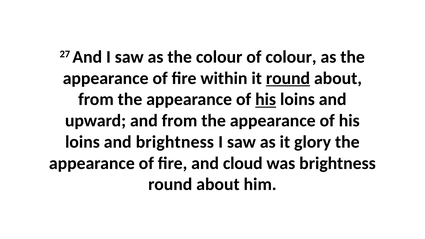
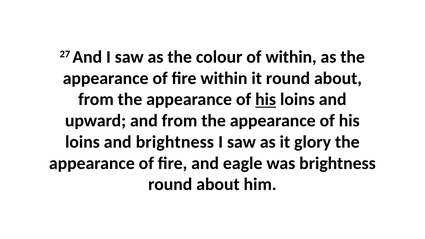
of colour: colour -> within (291, 57)
round underline: present -> none (288, 78)
cloud: cloud -> eagle (243, 163)
